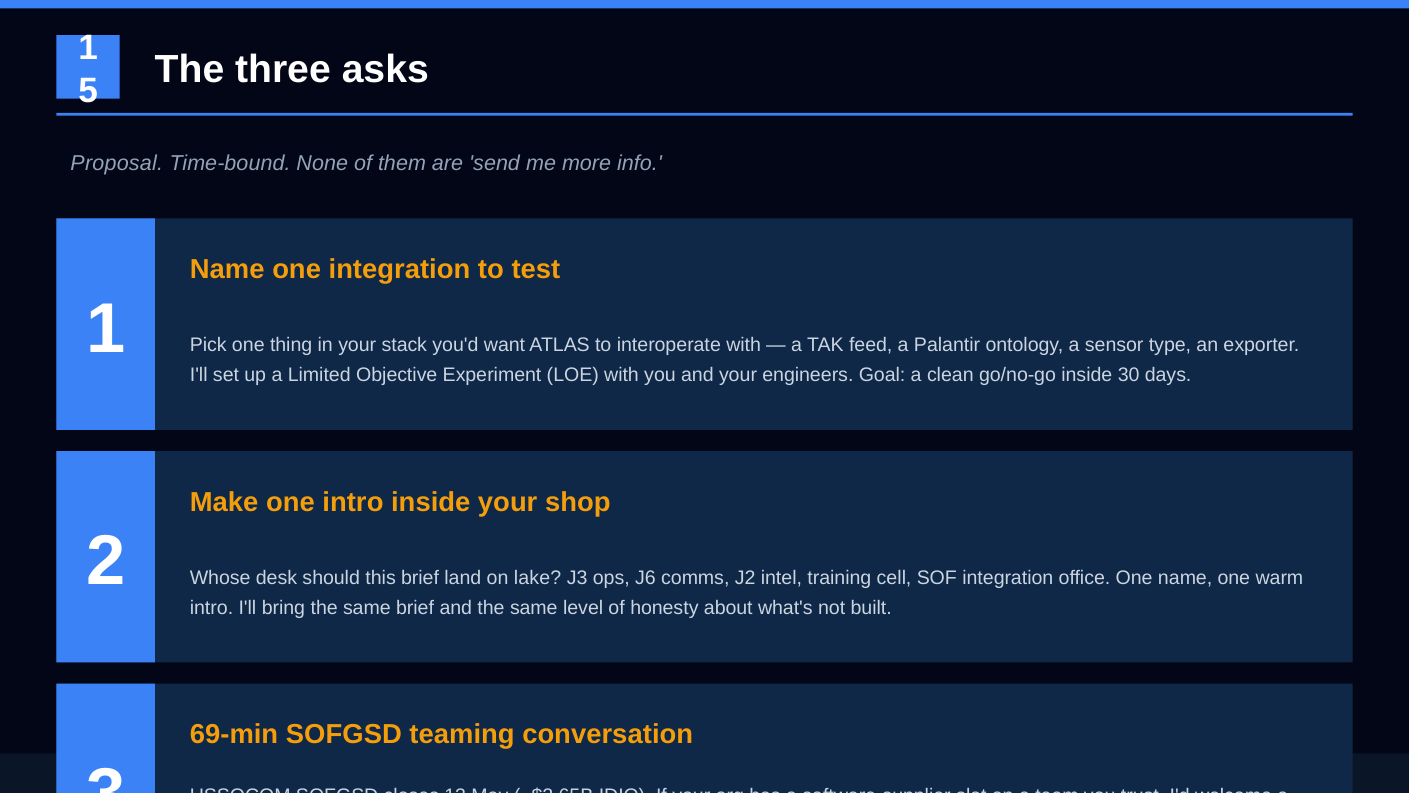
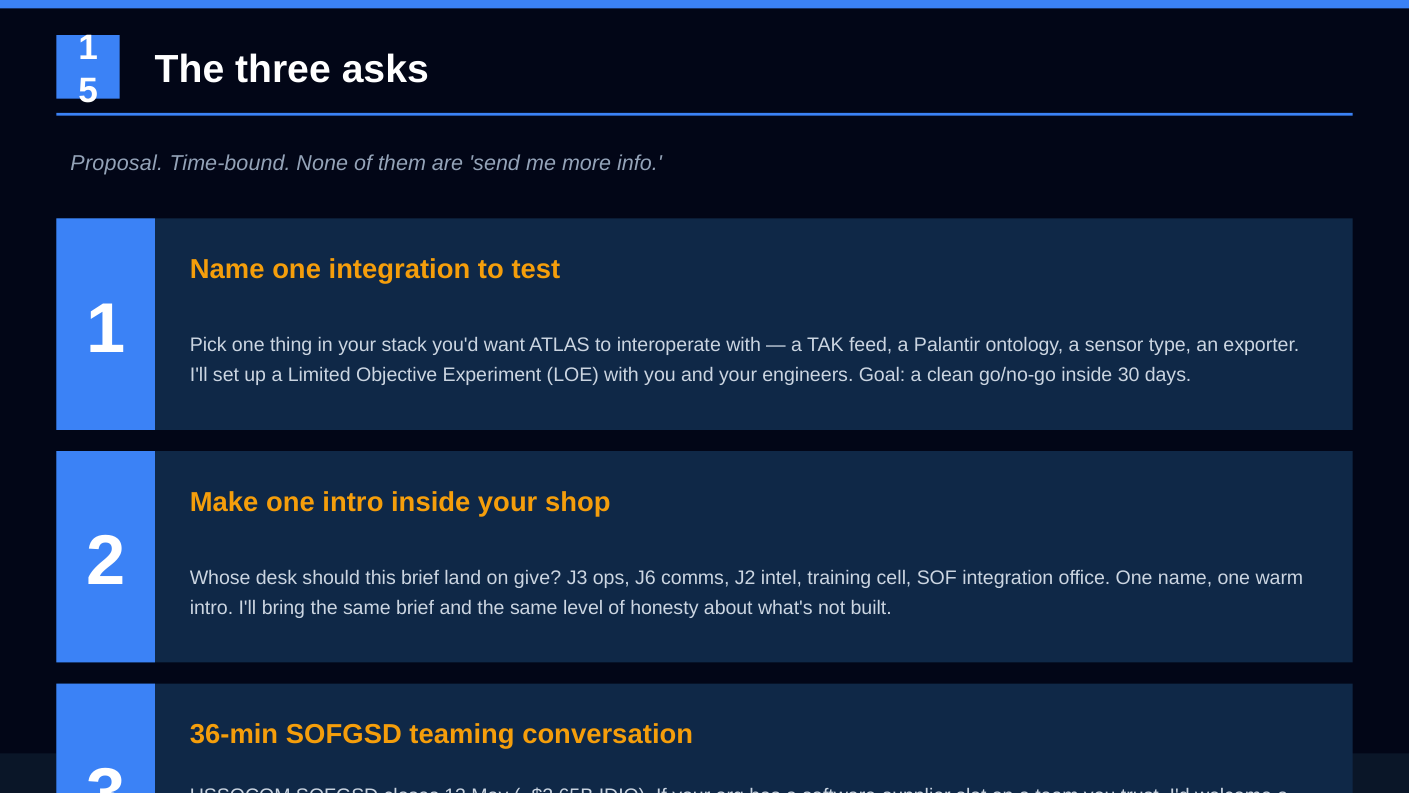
lake: lake -> give (538, 578)
69-min: 69-min -> 36-min (234, 735)
